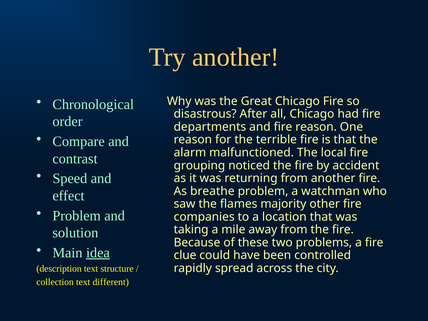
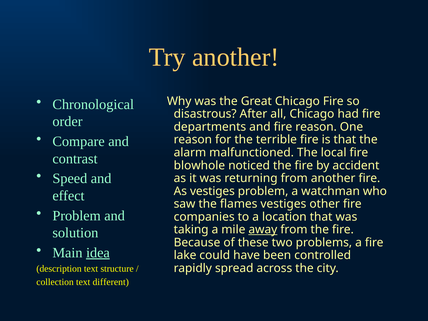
grouping: grouping -> blowhole (199, 165)
As breathe: breathe -> vestiges (212, 191)
flames majority: majority -> vestiges (283, 204)
away underline: none -> present (263, 230)
clue: clue -> lake (185, 255)
